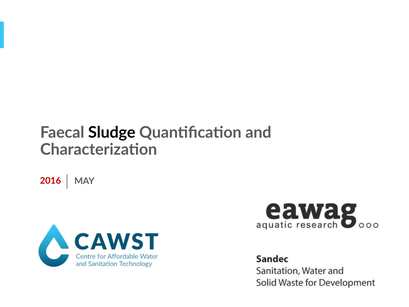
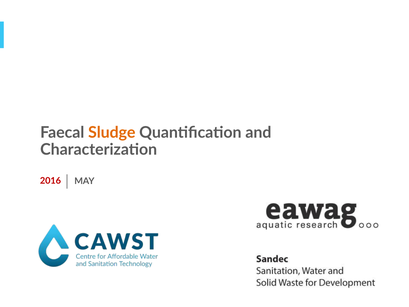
Sludge colour: black -> orange (112, 132)
